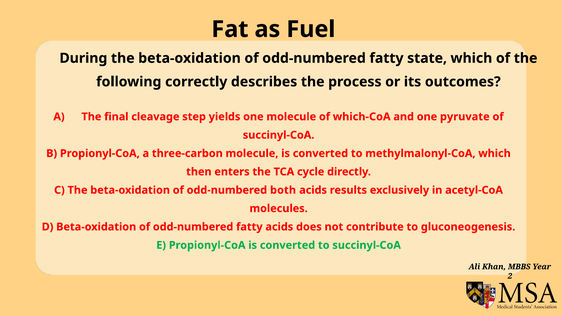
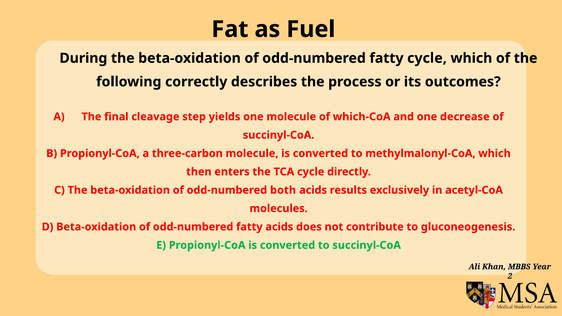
fatty state: state -> cycle (427, 58)
pyruvate: pyruvate -> decrease (465, 117)
